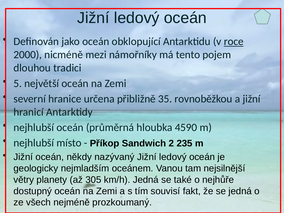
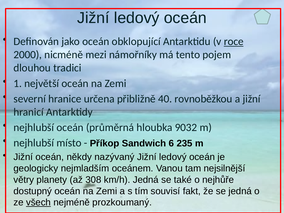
5: 5 -> 1 (18, 83)
35: 35 -> 40 (165, 99)
4590: 4590 -> 9032 (186, 127)
2: 2 -> 6 (171, 143)
305: 305 -> 308 (93, 180)
všech underline: none -> present (38, 202)
